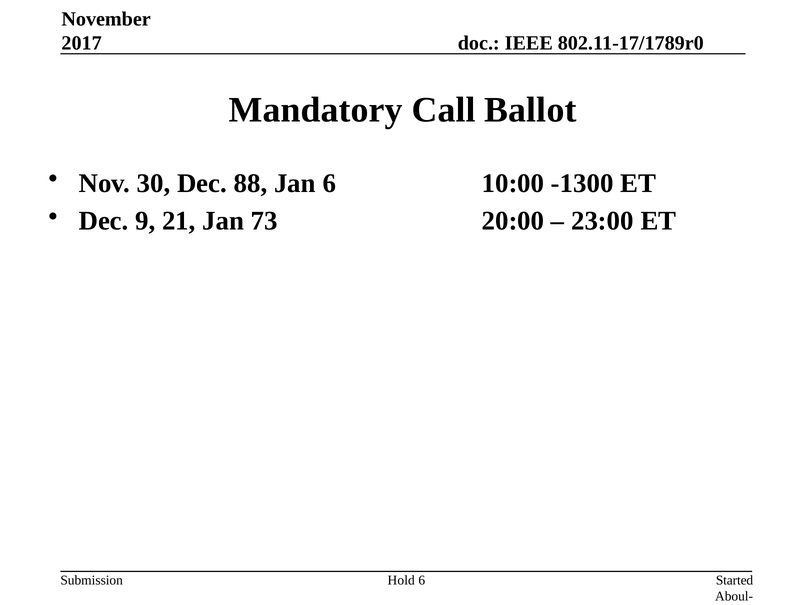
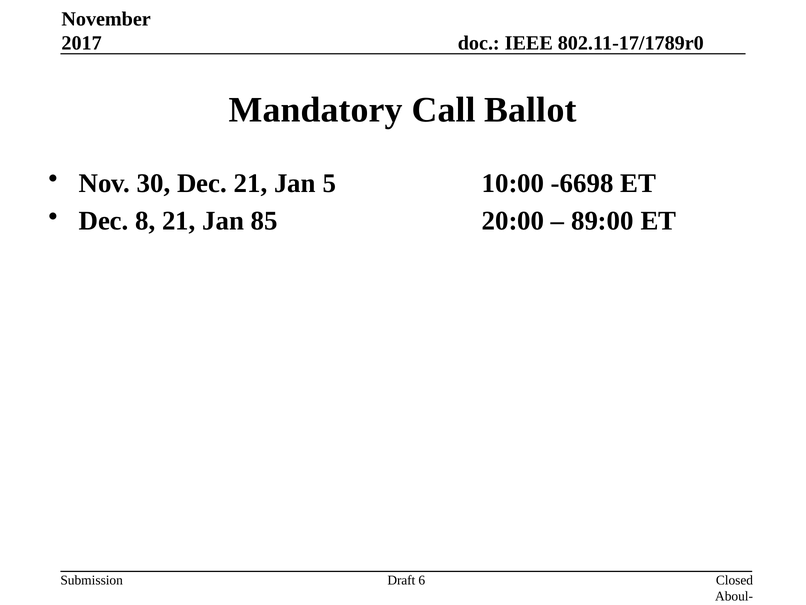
Dec 88: 88 -> 21 (251, 183)
Jan 6: 6 -> 5 (329, 183)
-1300: -1300 -> -6698 (582, 183)
9: 9 -> 8 (145, 221)
73: 73 -> 85 (264, 221)
23:00: 23:00 -> 89:00 (602, 221)
Hold: Hold -> Draft (401, 580)
Started: Started -> Closed (734, 580)
